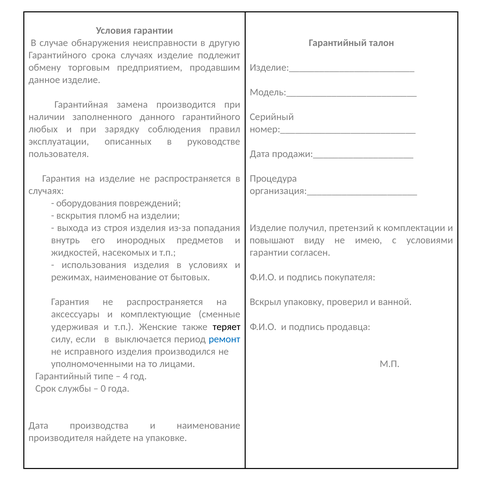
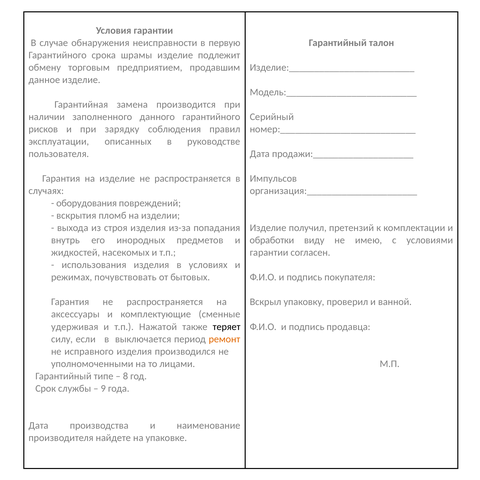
другую: другую -> первую (224, 43)
срока случаях: случаях -> шрамы (137, 55)
любых: любых -> рисков (43, 129)
Процедура: Процедура -> Импульсов (273, 179)
повышают: повышают -> обработки (272, 240)
режимах наименование: наименование -> почувствовать (125, 277)
Женские: Женские -> Нажатой (158, 327)
ремонт colour: blue -> orange (224, 339)
4: 4 -> 8 (125, 376)
0: 0 -> 9 (103, 388)
